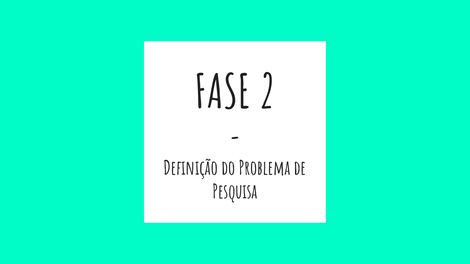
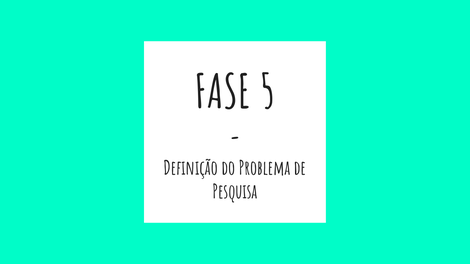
2: 2 -> 5 (267, 93)
